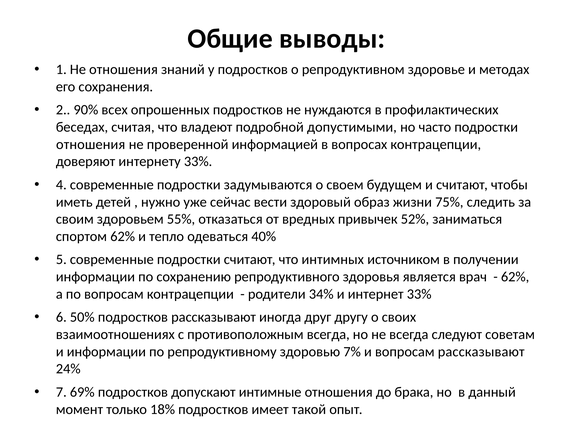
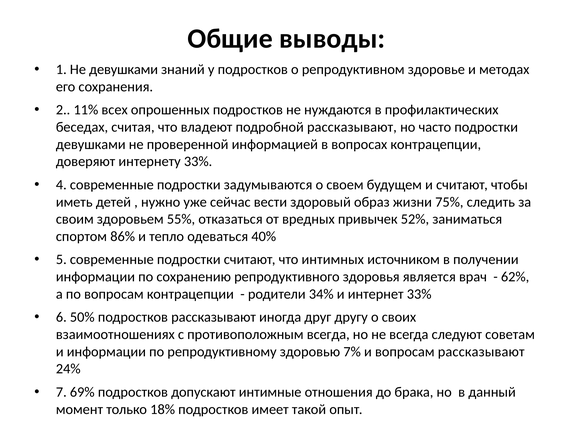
Не отношения: отношения -> девушками (124, 69)
90%: 90% -> 11% (86, 110)
подробной допустимыми: допустимыми -> рассказывают (352, 127)
отношения: отношения -> девушками (91, 144)
спортом 62%: 62% -> 86% (123, 236)
